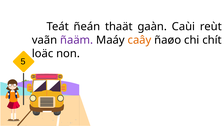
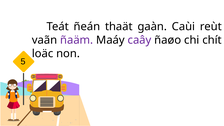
caây colour: orange -> purple (139, 40)
